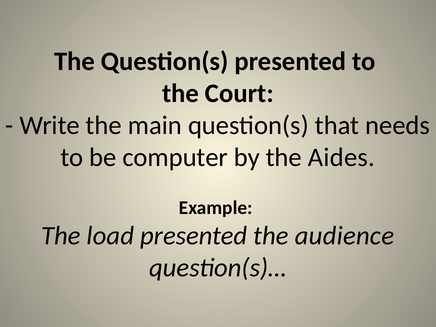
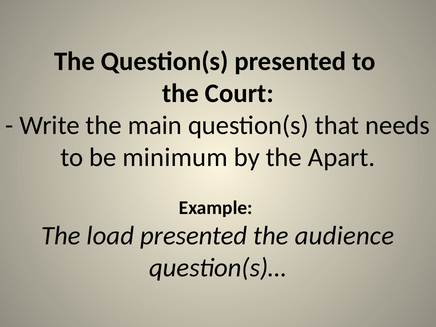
computer: computer -> minimum (175, 157)
Aides: Aides -> Apart (341, 157)
